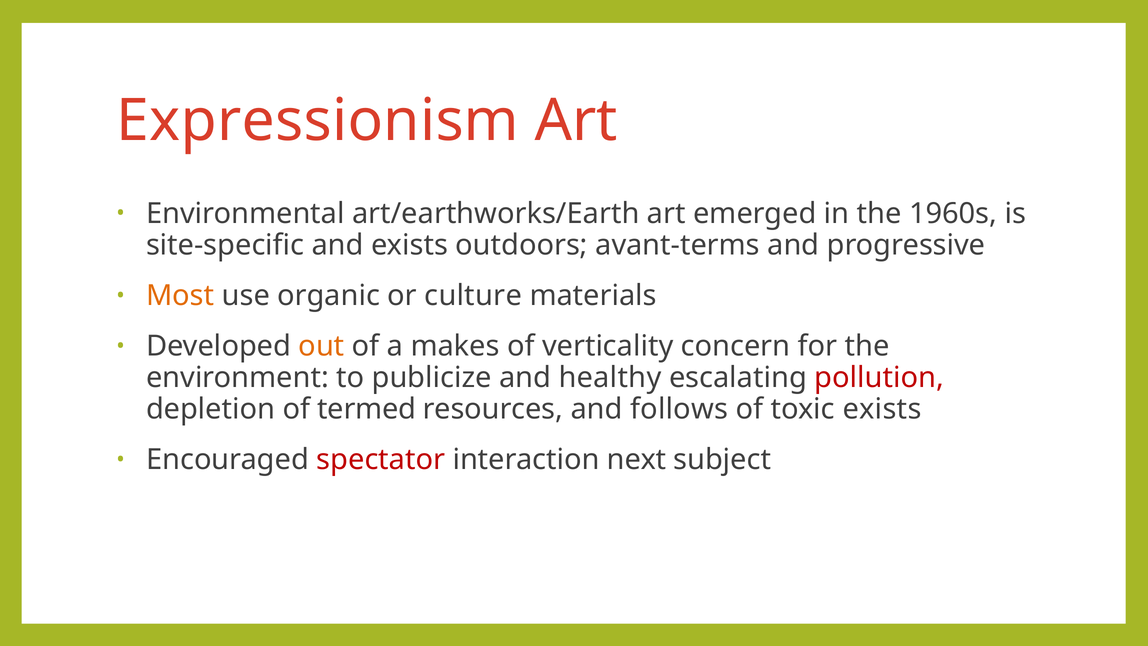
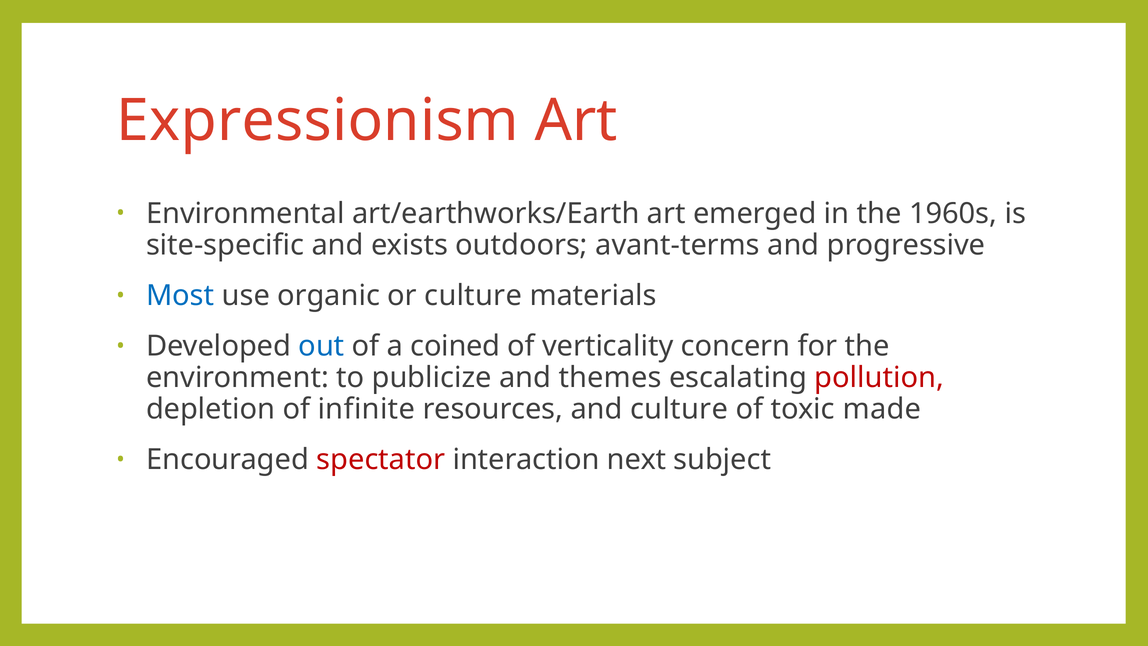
Most colour: orange -> blue (180, 296)
out colour: orange -> blue (321, 346)
makes: makes -> coined (455, 346)
healthy: healthy -> themes (610, 378)
termed: termed -> infinite (366, 409)
and follows: follows -> culture (679, 409)
toxic exists: exists -> made (882, 409)
